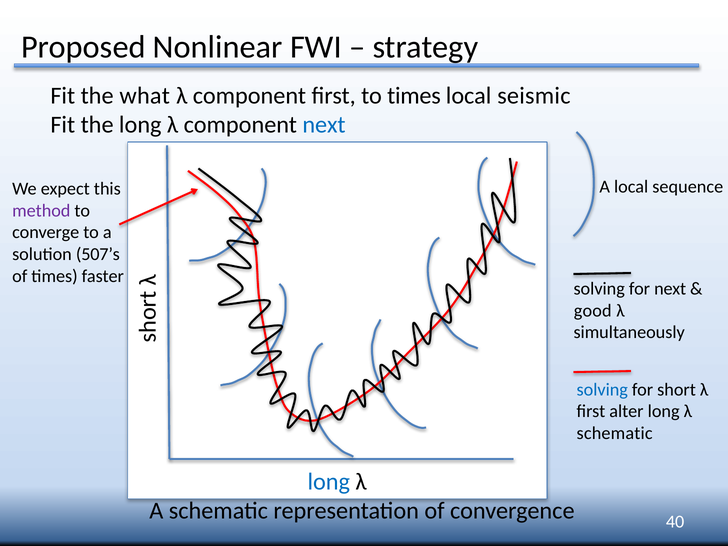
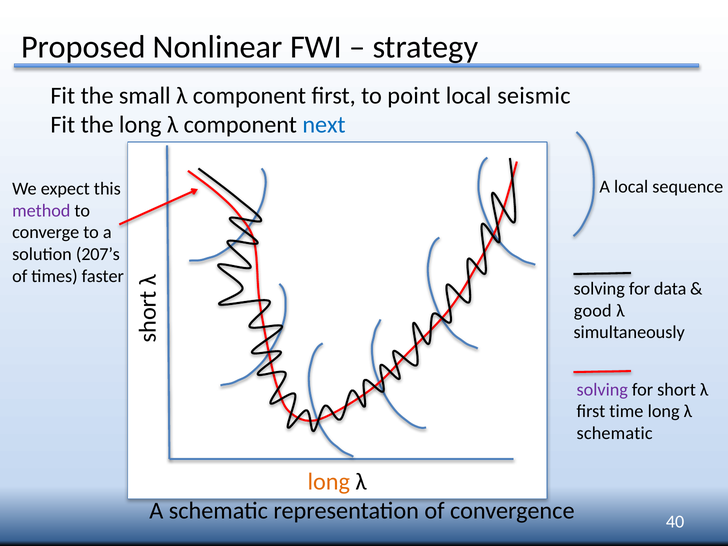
what: what -> small (145, 96)
to times: times -> point (414, 96)
507’s: 507’s -> 207’s (98, 254)
for next: next -> data (670, 289)
solving colour: blue -> purple (602, 390)
alter: alter -> time (626, 411)
long colour: blue -> orange (329, 482)
